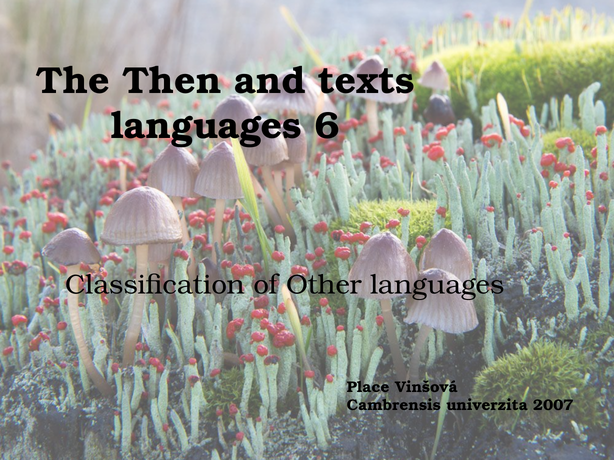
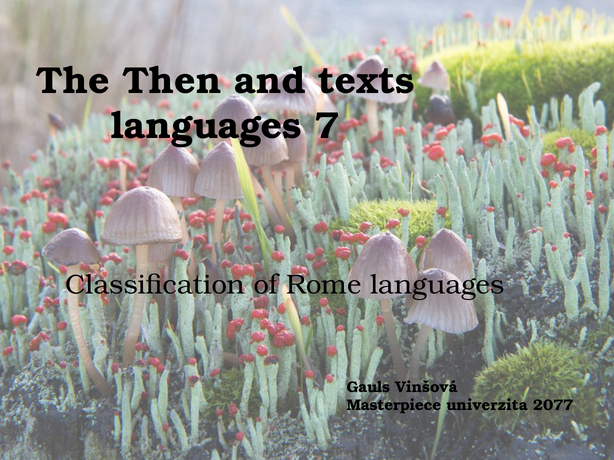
6: 6 -> 7 (327, 126)
Other: Other -> Rome (324, 285)
Place: Place -> Gauls (368, 387)
Cambrensis: Cambrensis -> Masterpiece (394, 406)
2007: 2007 -> 2077 (553, 406)
